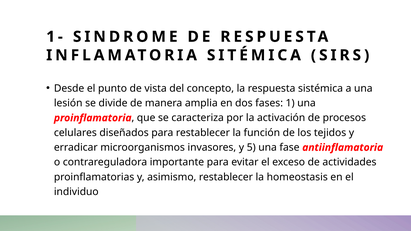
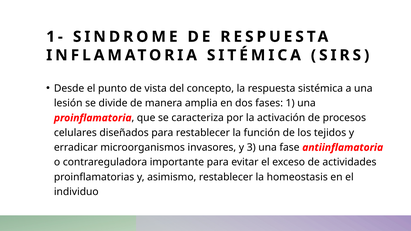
5: 5 -> 3 (251, 148)
